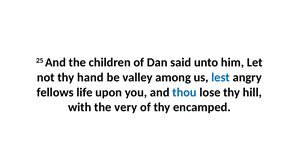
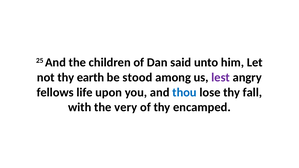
hand: hand -> earth (90, 77)
valley: valley -> stood (137, 77)
lest colour: blue -> purple (221, 77)
hill: hill -> fall (252, 92)
